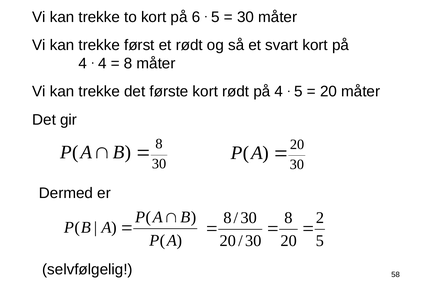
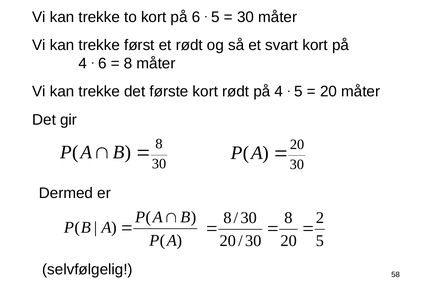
4: 4 -> 6 (102, 64)
